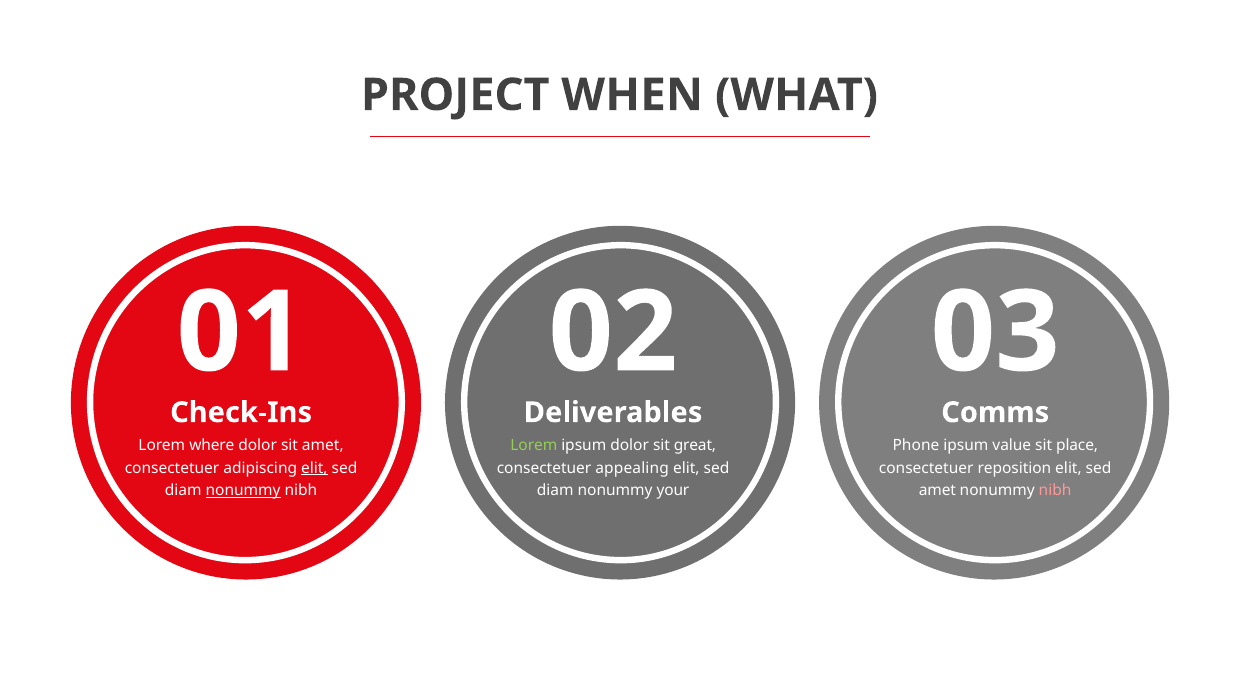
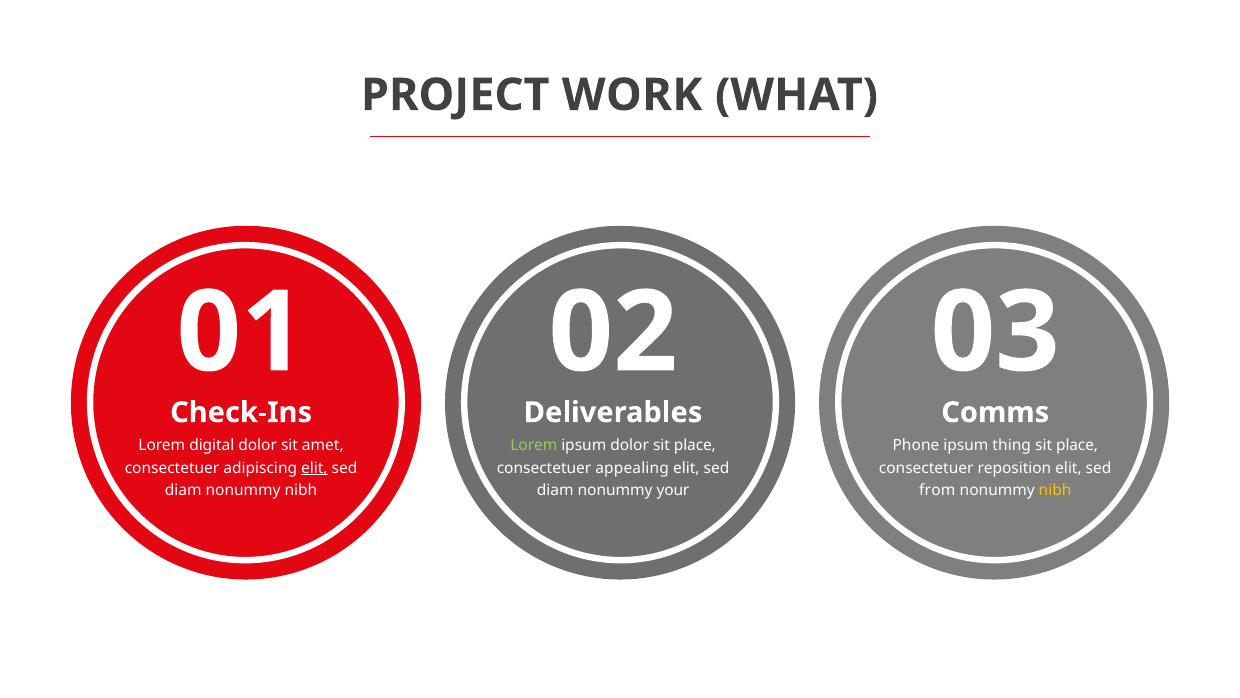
WHEN: WHEN -> WORK (632, 95)
where: where -> digital (212, 446)
dolor sit great: great -> place (695, 446)
value: value -> thing (1012, 446)
nonummy underline: present -> none (243, 490)
amet: amet -> from (937, 490)
nibh colour: pink -> yellow (1055, 490)
